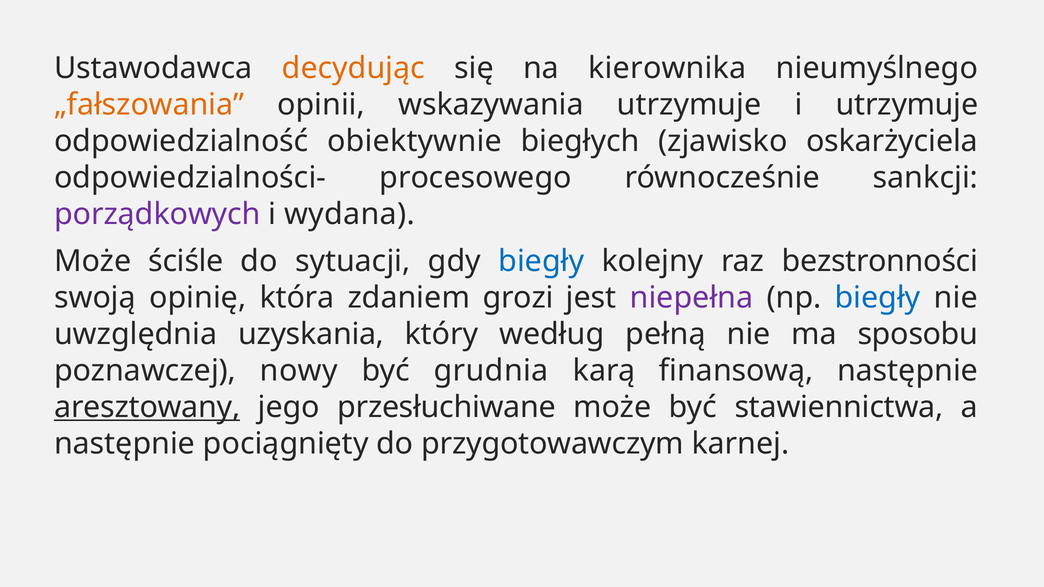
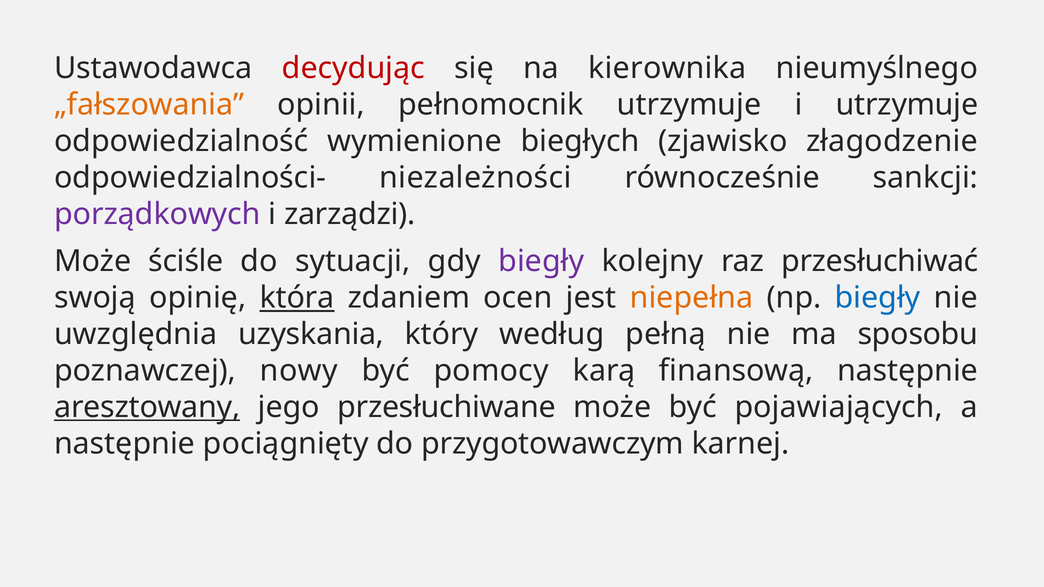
decydując colour: orange -> red (353, 68)
wskazywania: wskazywania -> pełnomocnik (491, 105)
obiektywnie: obiektywnie -> wymienione (415, 141)
oskarżyciela: oskarżyciela -> złagodzenie (892, 141)
procesowego: procesowego -> niezależności (475, 178)
wydana: wydana -> zarządzi (350, 214)
biegły colour: blue -> purple (541, 261)
bezstronności: bezstronności -> przesłuchiwać (880, 261)
która underline: none -> present (297, 298)
grozi: grozi -> ocen (518, 298)
niepełna colour: purple -> orange (692, 298)
grudnia: grudnia -> pomocy (491, 371)
stawiennictwa: stawiennictwa -> pojawiających (839, 407)
